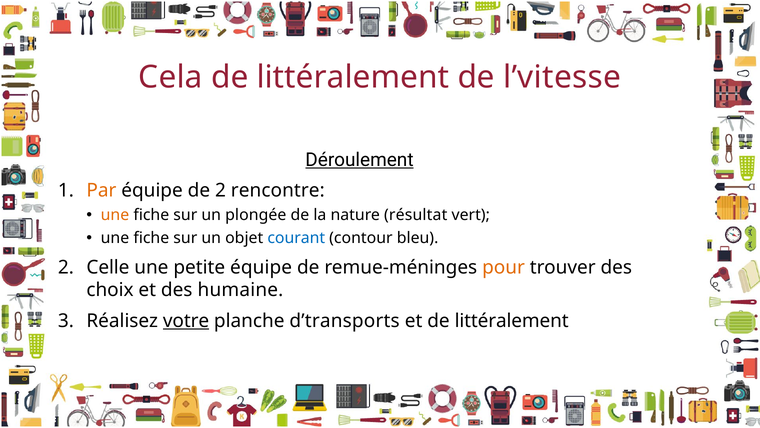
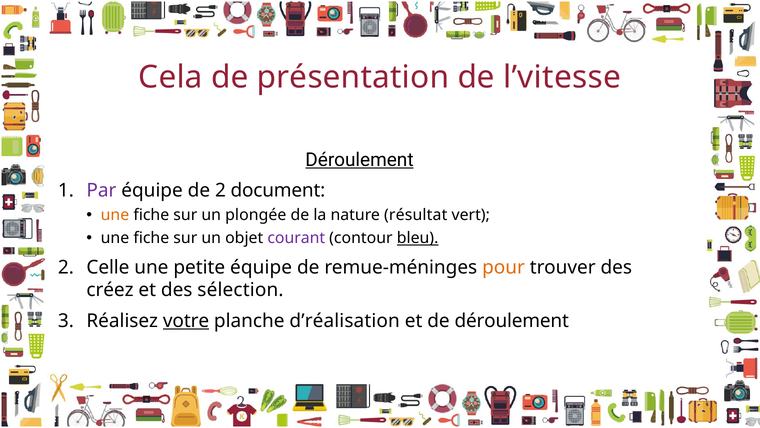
littéralement: littéralement -> présentation (353, 77)
Par colour: orange -> purple (101, 190)
rencontre: rencontre -> document (278, 190)
courant colour: blue -> purple (296, 238)
bleu underline: none -> present (418, 238)
choix: choix -> créez (110, 290)
humaine: humaine -> sélection (240, 290)
d’transports: d’transports -> d’réalisation (345, 321)
et de littéralement: littéralement -> déroulement (512, 321)
